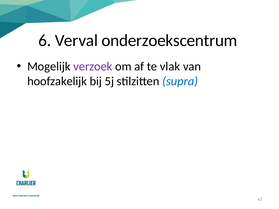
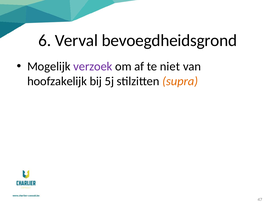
onderzoekscentrum: onderzoekscentrum -> bevoegdheidsgrond (169, 40)
vlak: vlak -> niet (170, 66)
supra colour: blue -> orange (180, 81)
